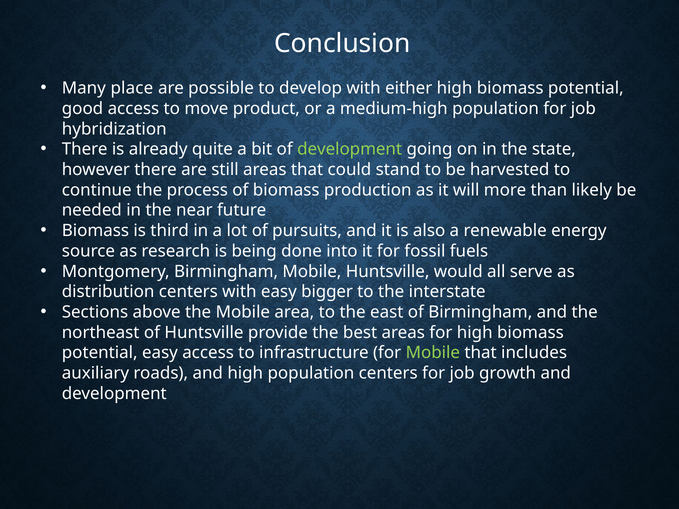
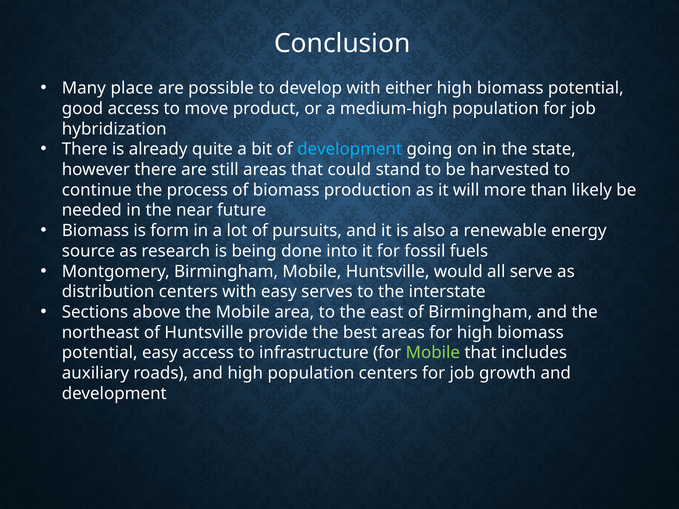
development colour: light green -> light blue (350, 149)
third: third -> form (170, 231)
bigger: bigger -> serves (327, 292)
